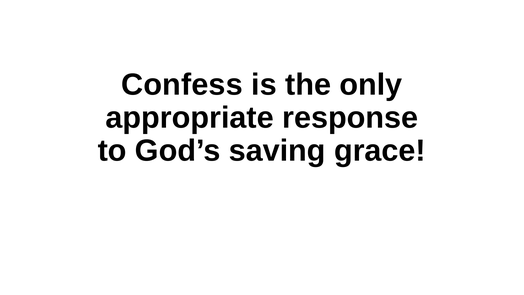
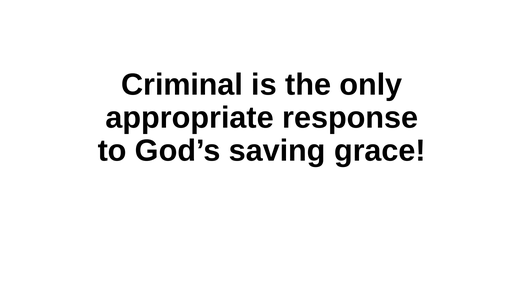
Confess: Confess -> Criminal (182, 85)
